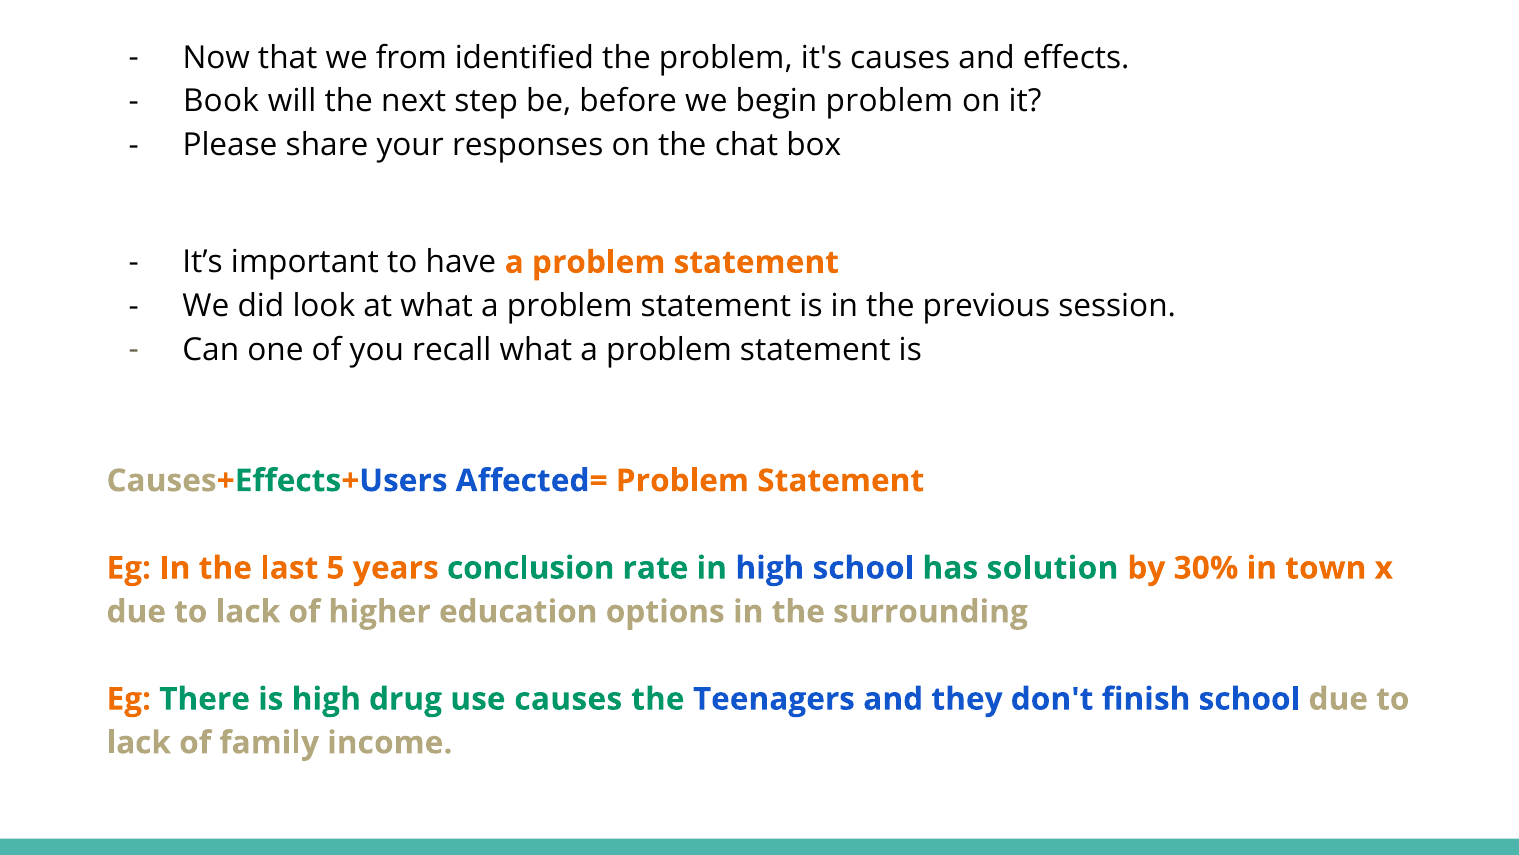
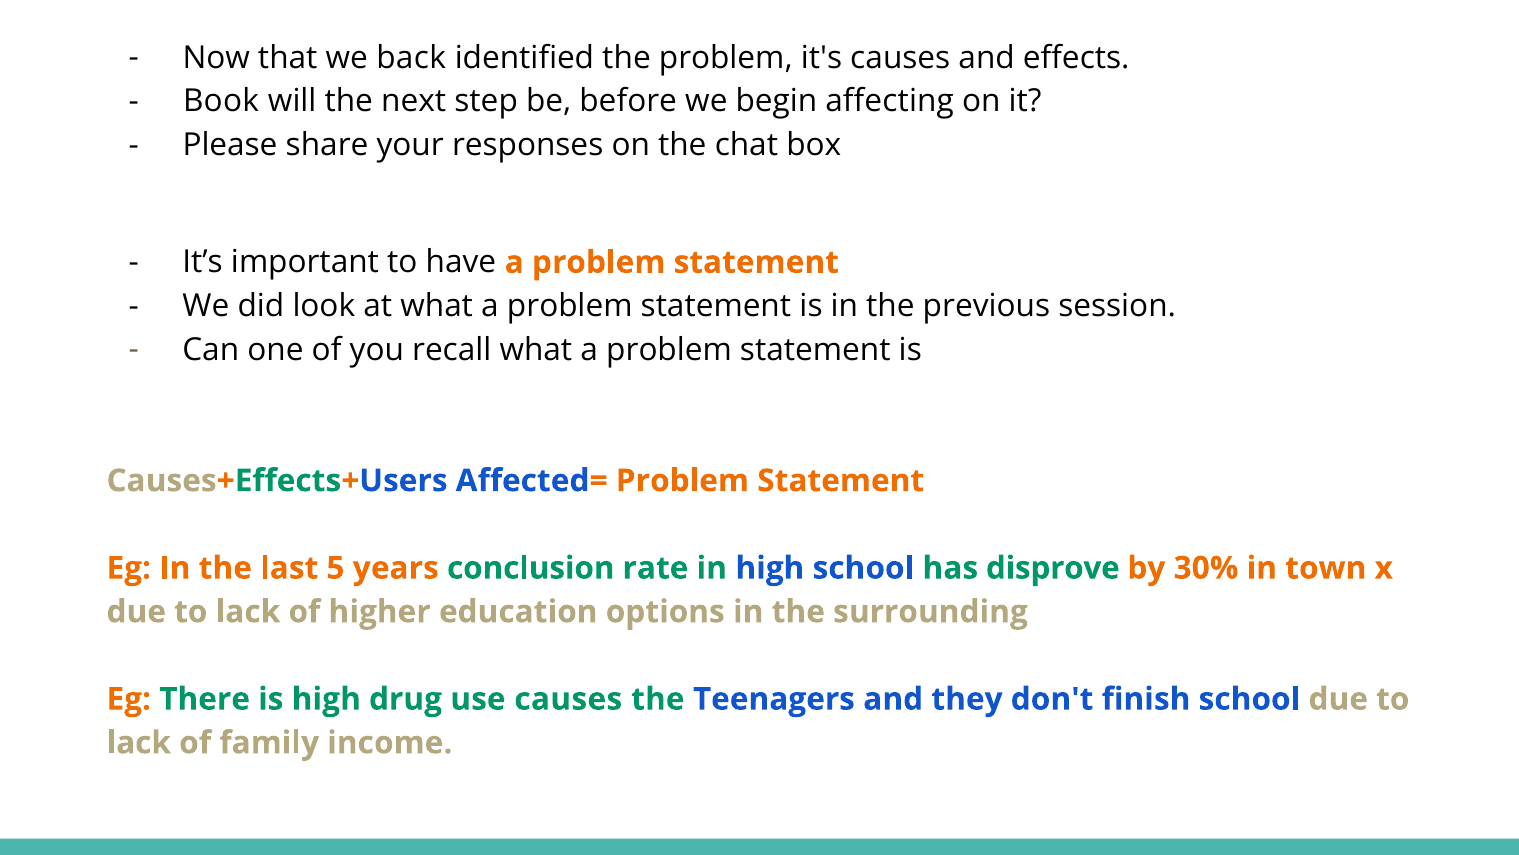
from: from -> back (411, 58)
begin problem: problem -> affecting (890, 101)
solution: solution -> disprove (1053, 568)
